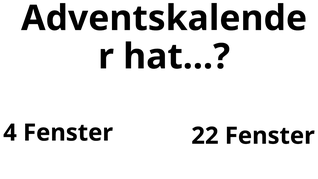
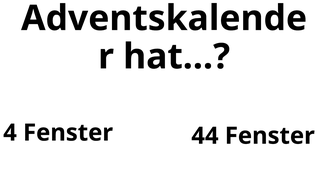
22: 22 -> 44 (205, 136)
